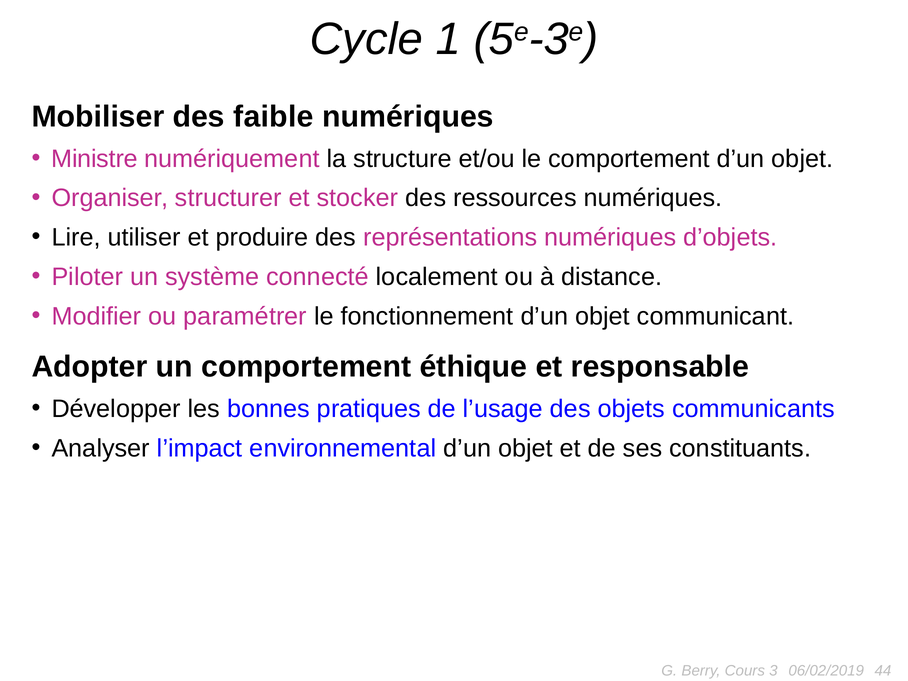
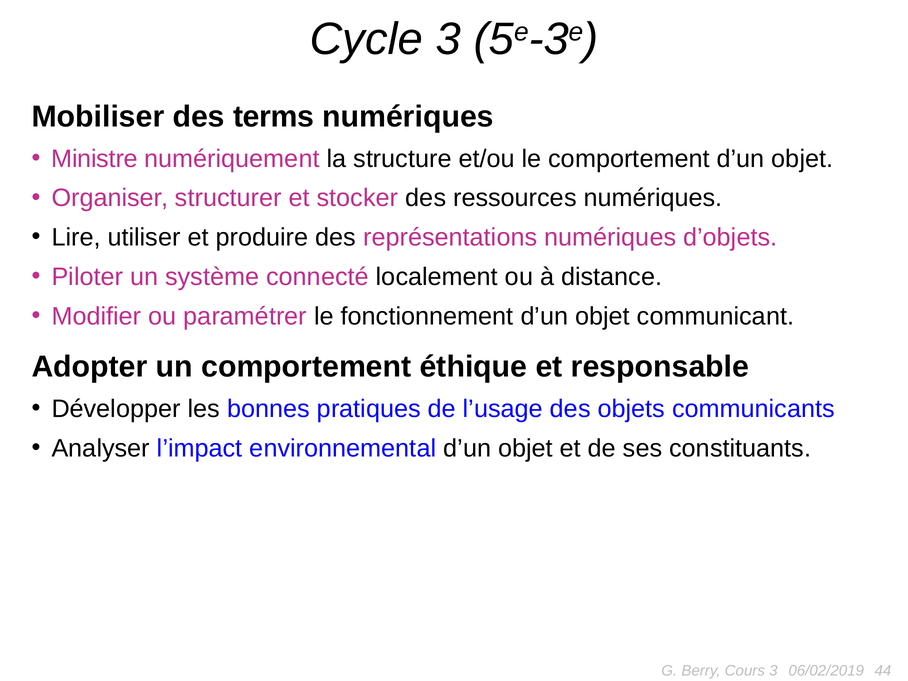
Cycle 1: 1 -> 3 (448, 39)
faible: faible -> terms (274, 117)
